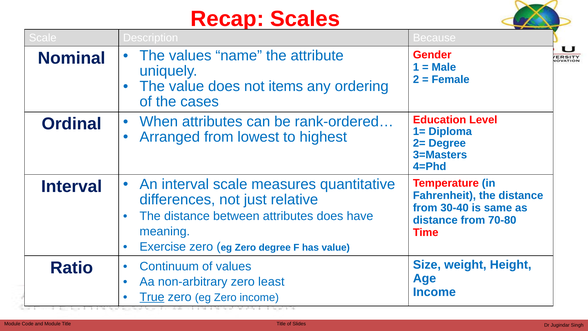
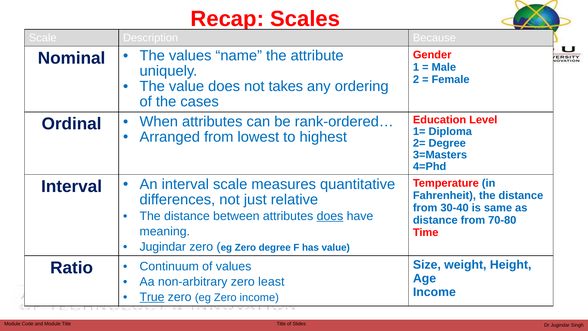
items: items -> takes (286, 86)
does underline: none -> present (330, 216)
Exercise: Exercise -> Jugindar (163, 247)
